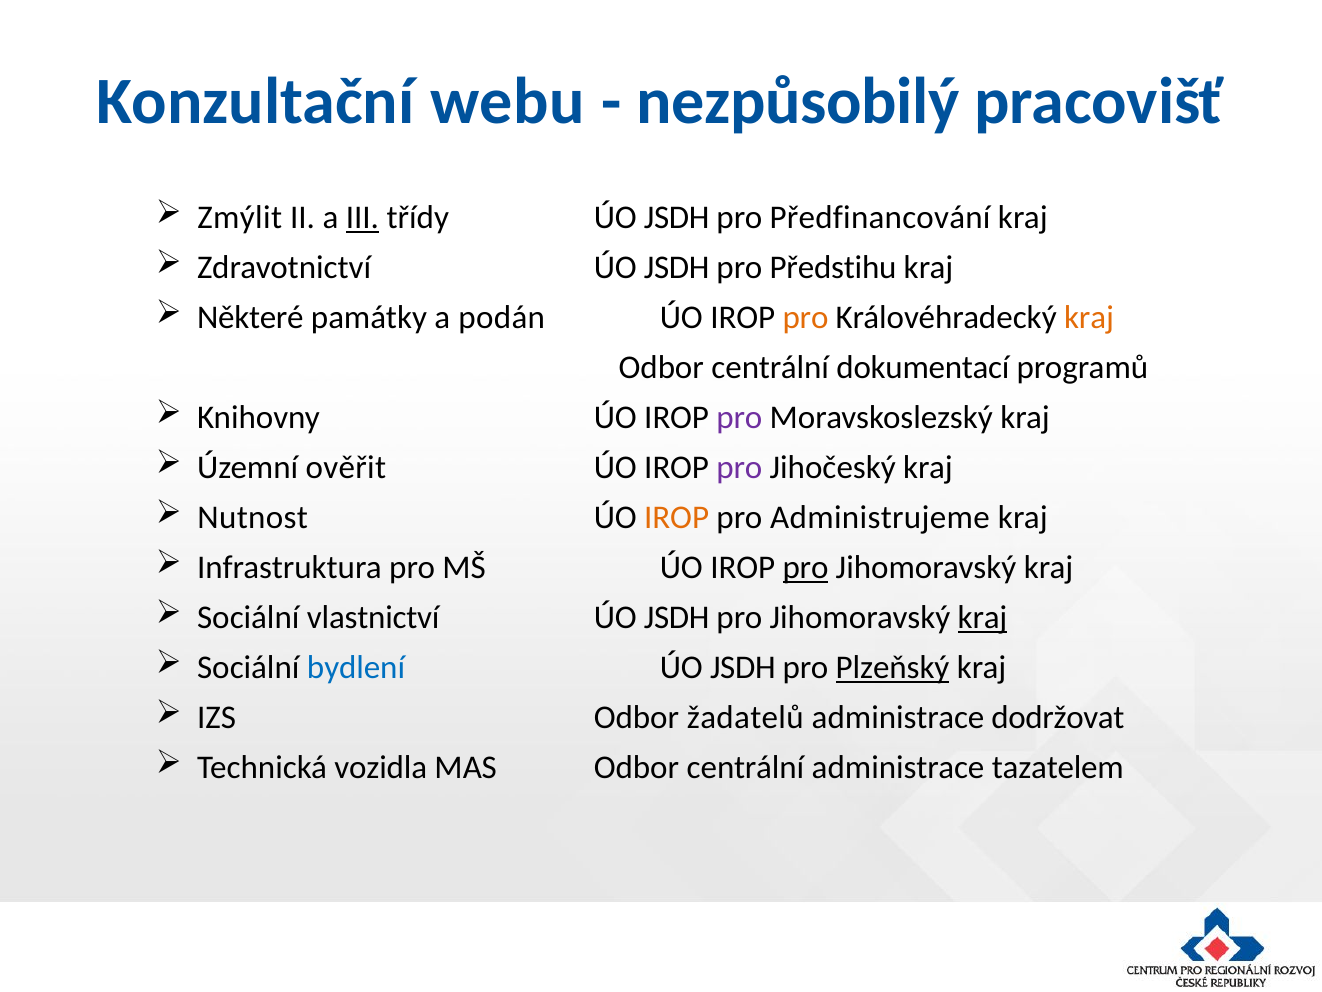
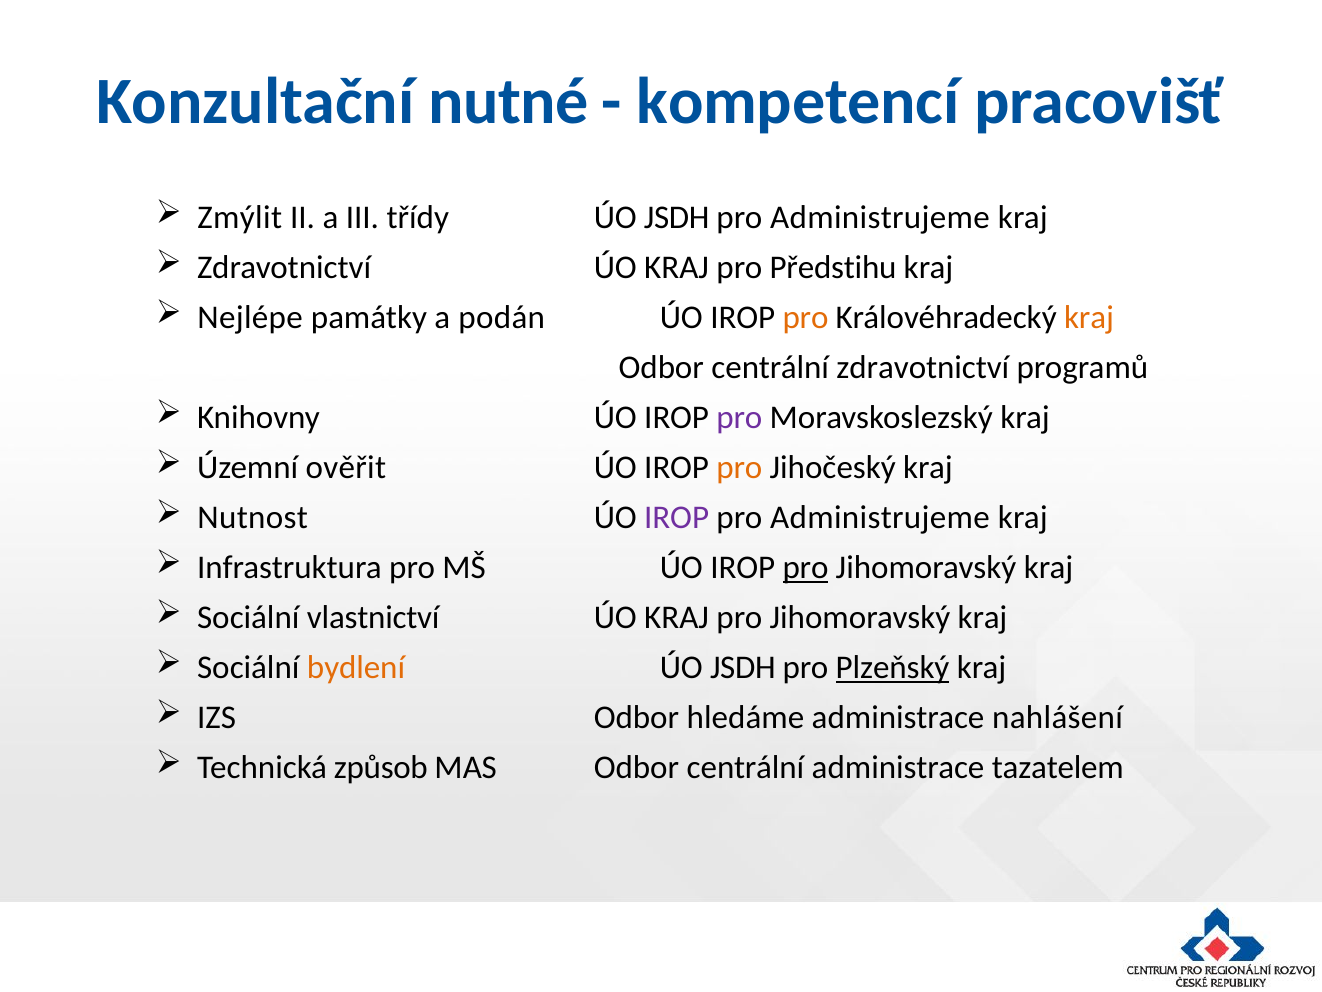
webu: webu -> nutné (508, 102)
nezpůsobilý: nezpůsobilý -> kompetencí (798, 102)
III underline: present -> none (362, 218)
Předfinancování: Předfinancování -> Administrujeme (880, 218)
Zdravotnictví ÚO JSDH: JSDH -> KRAJ (677, 268)
Některé: Některé -> Nejlépe (250, 318)
centrální dokumentací: dokumentací -> zdravotnictví (923, 368)
pro colour: purple -> orange (739, 468)
IROP colour: orange -> purple (677, 517)
JSDH: JSDH -> KRAJ (677, 617)
kraj underline: present -> none (983, 617)
bydlení colour: blue -> orange (356, 667)
žadatelů: žadatelů -> hledáme (745, 717)
dodržovat: dodržovat -> nahlášení (1058, 717)
vozidla: vozidla -> způsob (381, 767)
